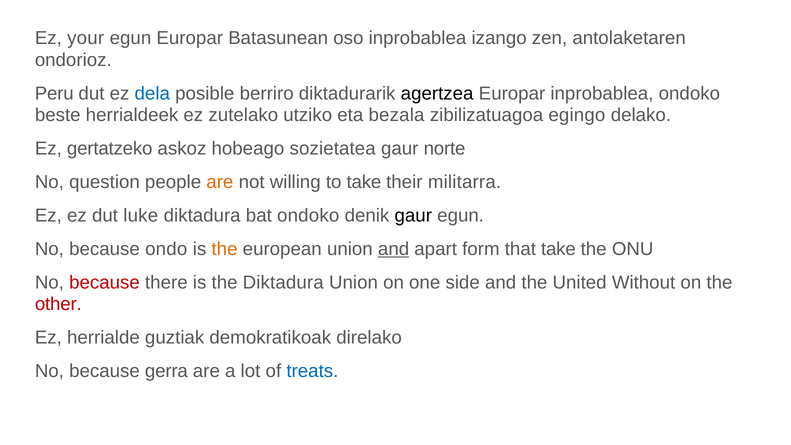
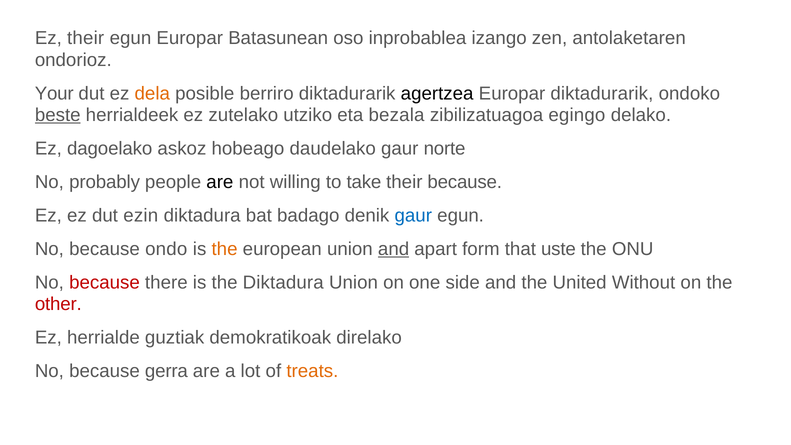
Ez your: your -> their (86, 38)
Peru: Peru -> Your (54, 93)
dela colour: blue -> orange (152, 93)
Europar inprobablea: inprobablea -> diktadurarik (602, 93)
beste underline: none -> present (58, 115)
gertatzeko: gertatzeko -> dagoelako (110, 149)
sozietatea: sozietatea -> daudelako (333, 149)
question: question -> probably (105, 182)
are colour: orange -> black (220, 182)
their militarra: militarra -> because (465, 182)
luke: luke -> ezin (141, 216)
bat ondoko: ondoko -> badago (308, 216)
gaur colour: black -> blue (413, 216)
that take: take -> uste (558, 249)
treats colour: blue -> orange (312, 371)
